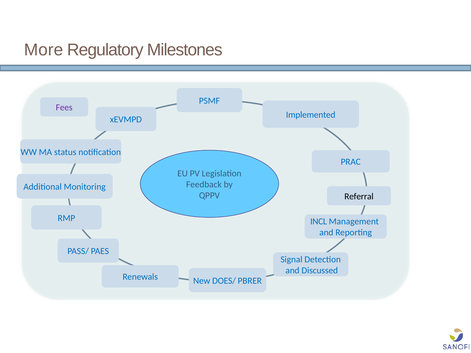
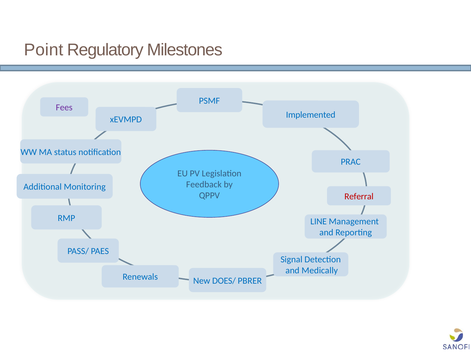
More: More -> Point (44, 50)
Referral colour: black -> red (359, 197)
INCL: INCL -> LINE (319, 222)
Discussed: Discussed -> Medically (320, 271)
